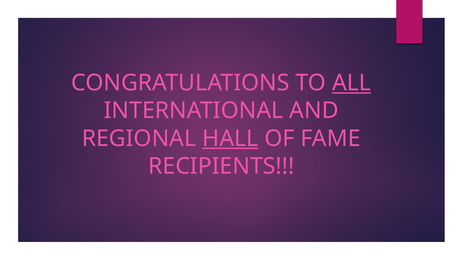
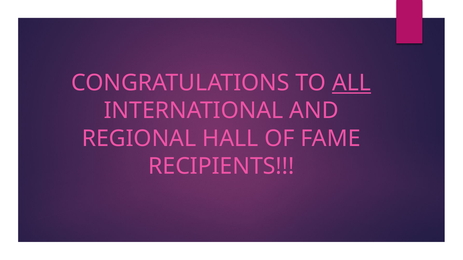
HALL underline: present -> none (230, 139)
